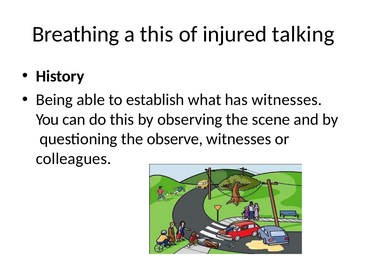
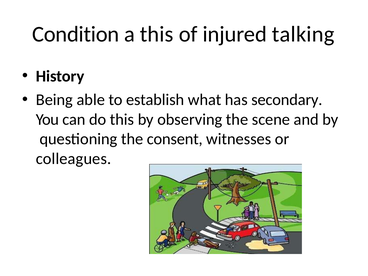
Breathing: Breathing -> Condition (76, 34)
has witnesses: witnesses -> secondary (287, 100)
observe: observe -> consent (175, 139)
